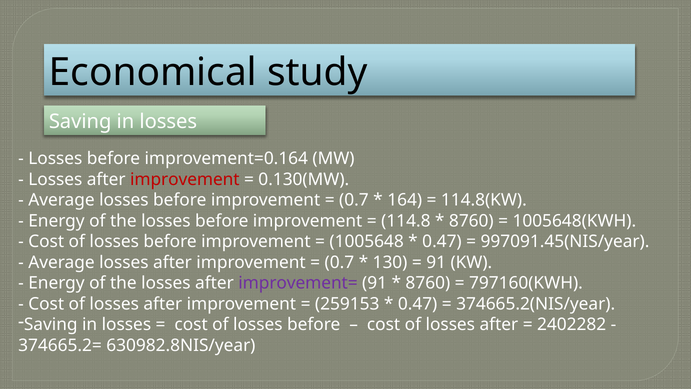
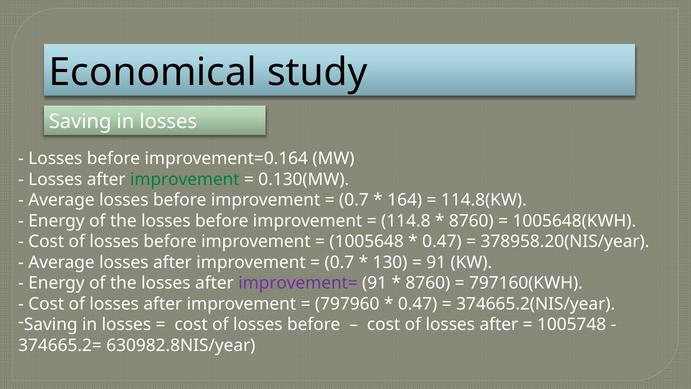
improvement colour: red -> green (185, 179)
997091.45(NIS/year: 997091.45(NIS/year -> 378958.20(NIS/year (565, 242)
259153: 259153 -> 797960 (347, 304)
2402282: 2402282 -> 1005748 (572, 324)
